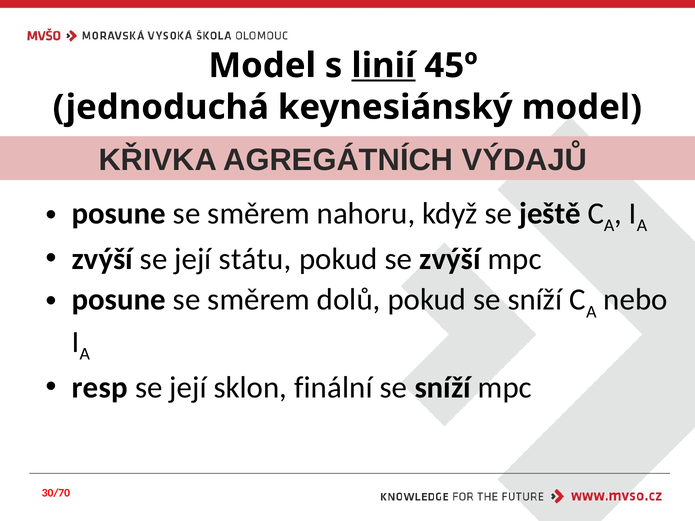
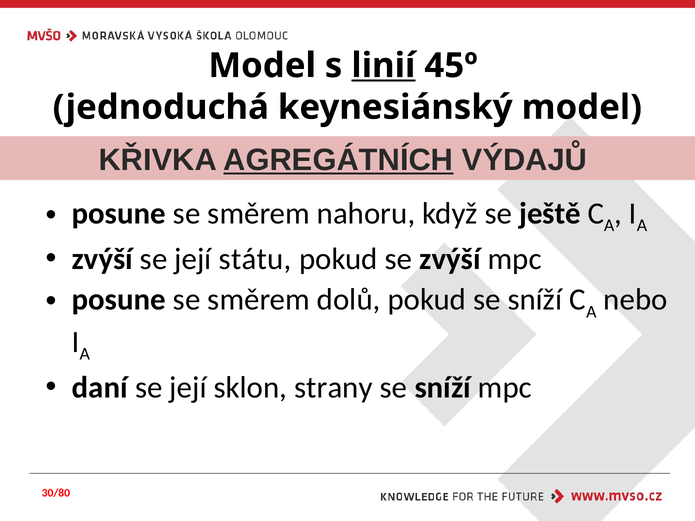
AGREGÁTNÍCH underline: none -> present (338, 160)
resp: resp -> daní (100, 388)
finální: finální -> strany (333, 388)
30/70: 30/70 -> 30/80 (56, 493)
